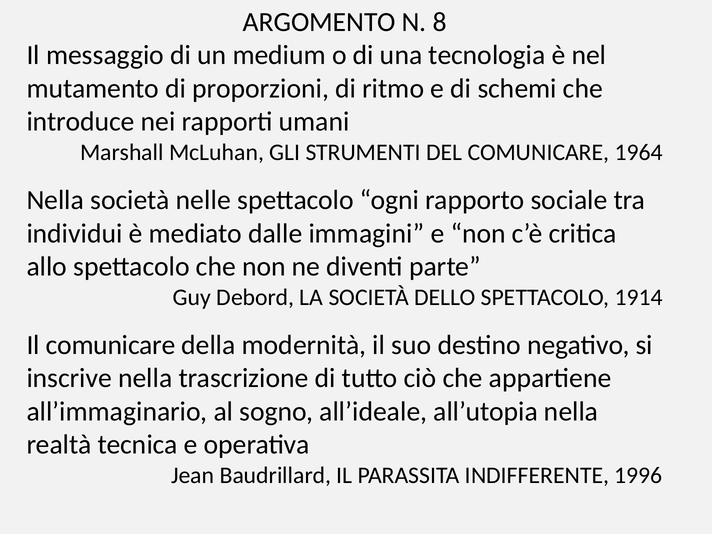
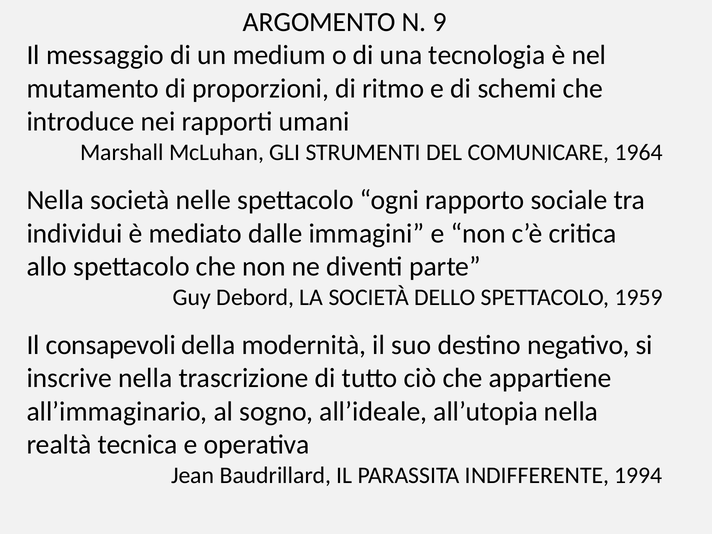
8: 8 -> 9 (440, 22)
1914: 1914 -> 1959 (639, 297)
Il comunicare: comunicare -> consapevoli (111, 345)
1996: 1996 -> 1994 (638, 475)
